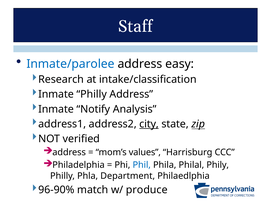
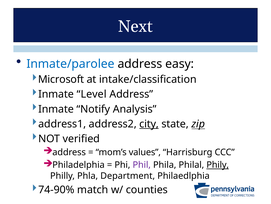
Staff: Staff -> Next (135, 26)
Research: Research -> Microsoft (61, 79)
Inmate Philly: Philly -> Level (92, 94)
Phil colour: blue -> purple (142, 164)
Phily underline: none -> present (218, 164)
96-90%: 96-90% -> 74-90% (56, 189)
produce: produce -> counties (147, 189)
